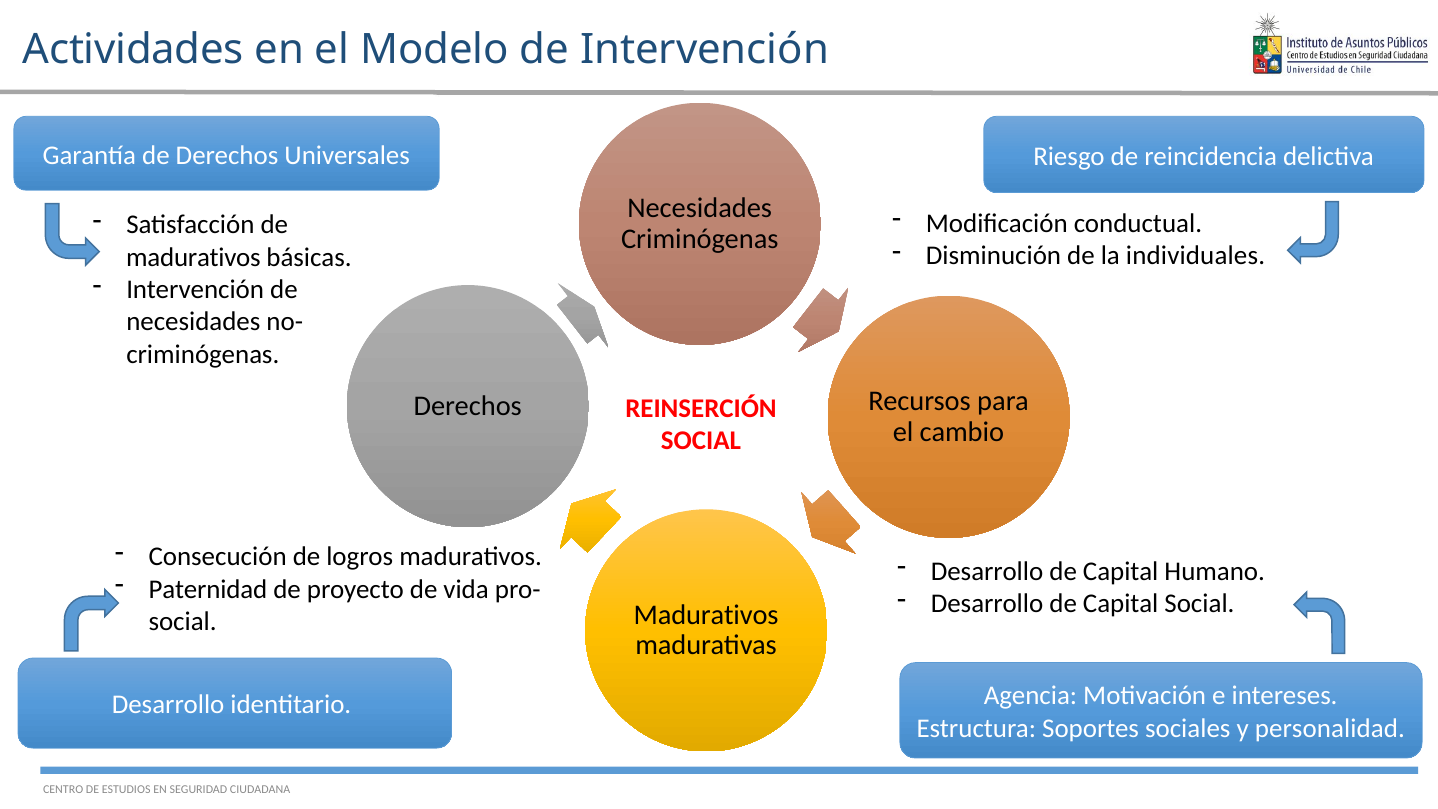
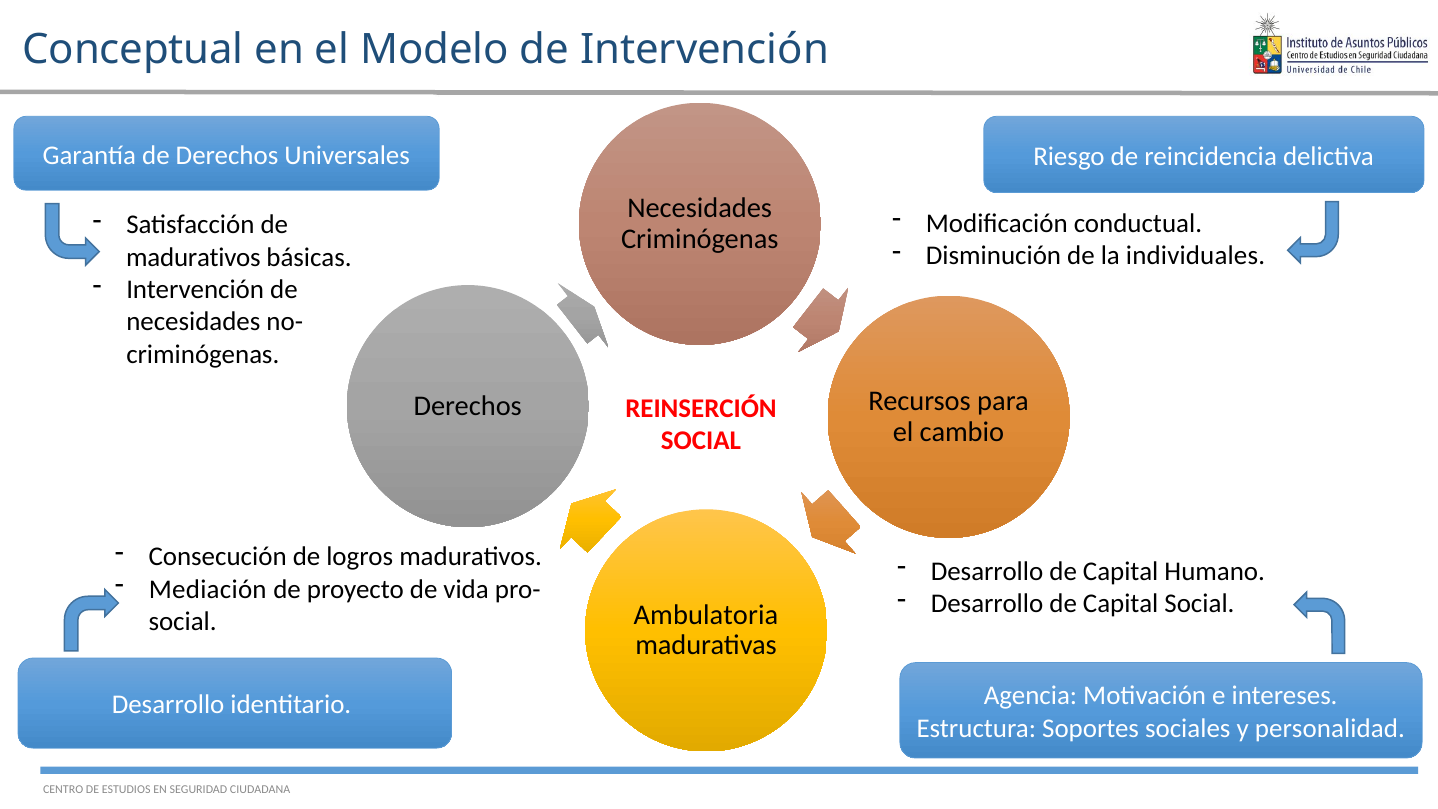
Actividades: Actividades -> Conceptual (133, 50)
Paternidad: Paternidad -> Mediación (208, 589)
Madurativos: Madurativos -> Ambulatoria (706, 615)
